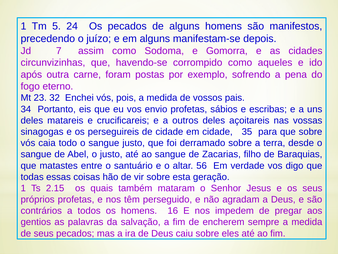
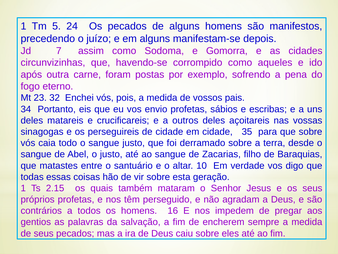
56: 56 -> 10 (202, 165)
